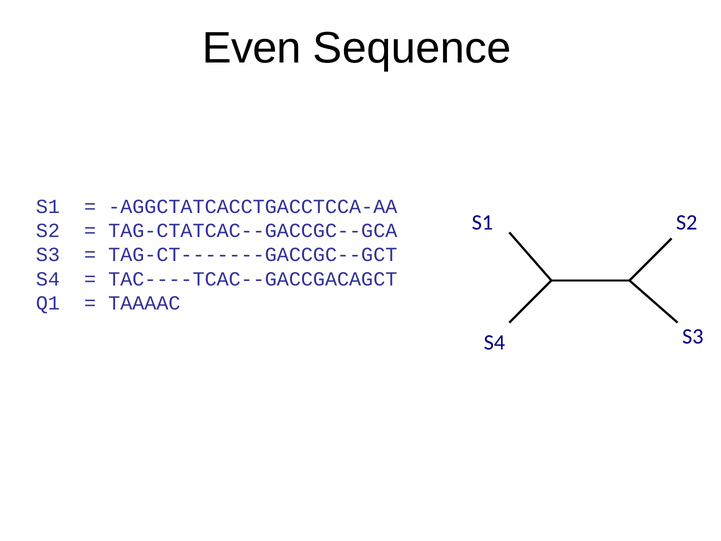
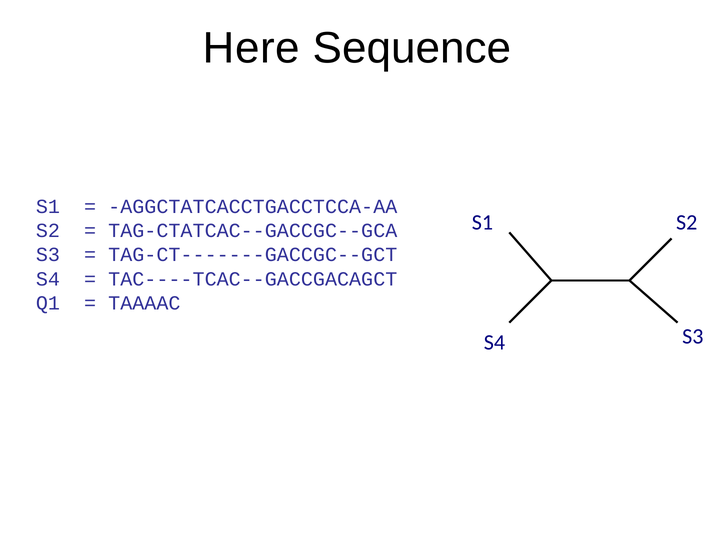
Even: Even -> Here (251, 48)
